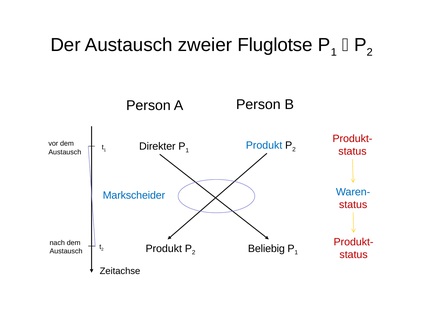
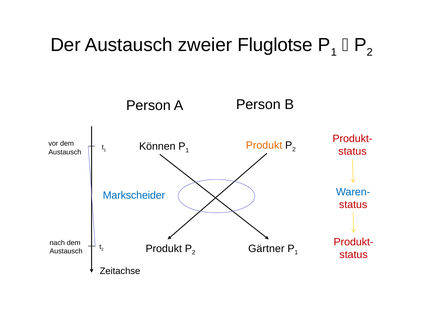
Produkt colour: blue -> orange (264, 145)
Direkter: Direkter -> Können (157, 146)
Beliebig: Beliebig -> Gärtner (266, 249)
